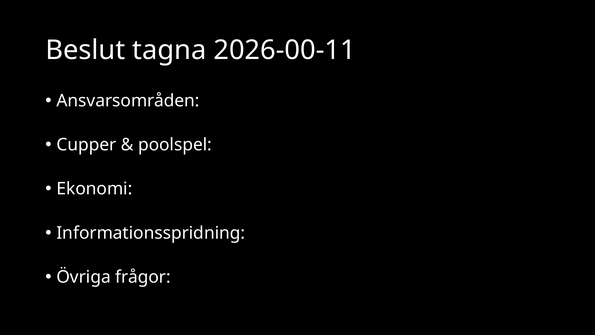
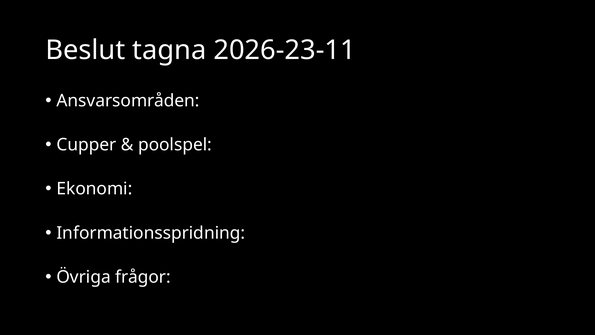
2026-00-11: 2026-00-11 -> 2026-23-11 (285, 50)
